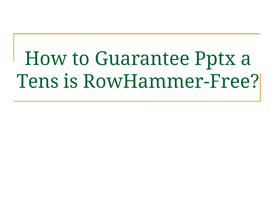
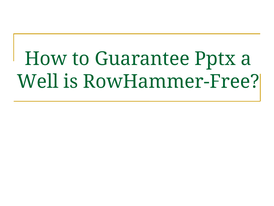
Tens: Tens -> Well (38, 81)
